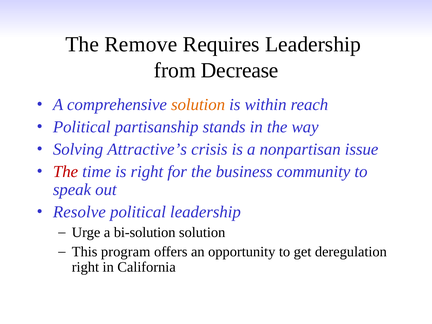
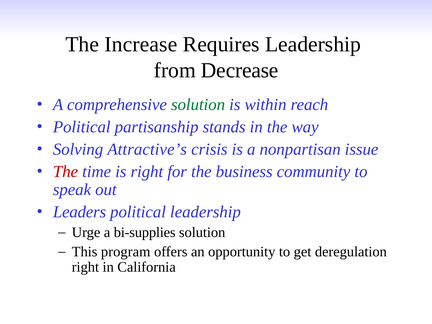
Remove: Remove -> Increase (141, 44)
solution colour: orange -> green (198, 105)
Resolve: Resolve -> Leaders (80, 212)
bi-solution: bi-solution -> bi-supplies (145, 233)
